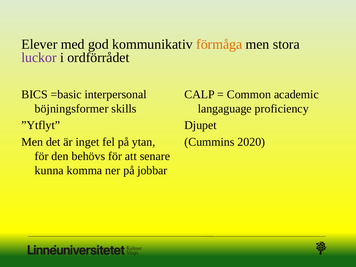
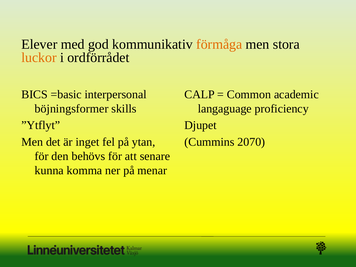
luckor colour: purple -> orange (39, 58)
2020: 2020 -> 2070 (251, 142)
jobbar: jobbar -> menar (152, 170)
